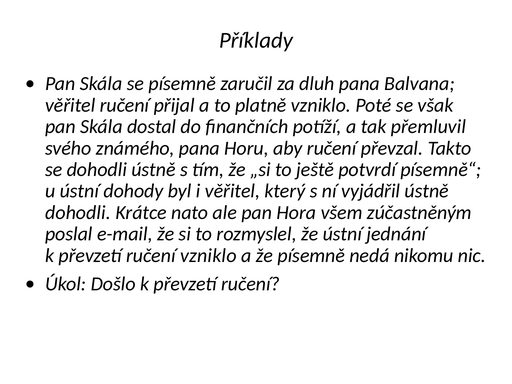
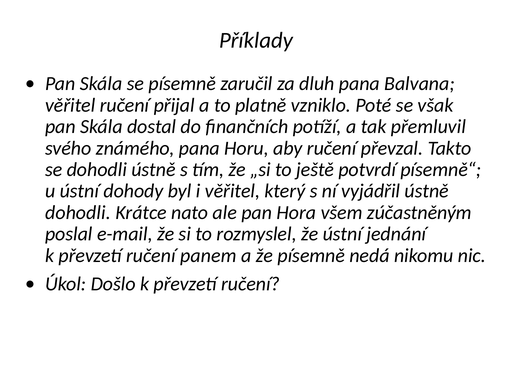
ručení vzniklo: vzniklo -> panem (208, 255)
